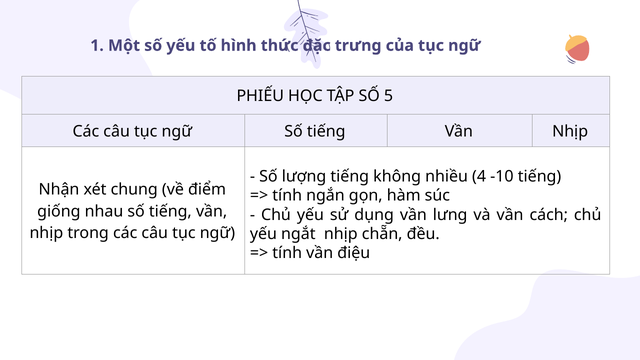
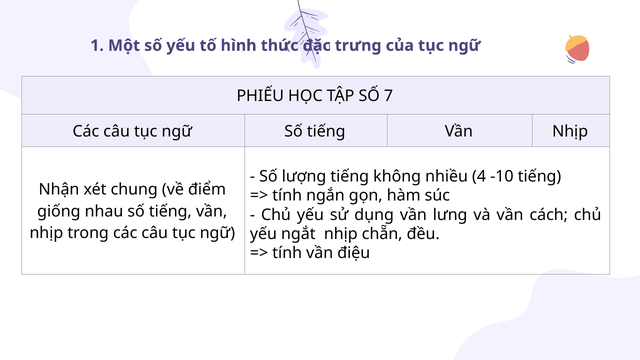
5: 5 -> 7 (389, 96)
